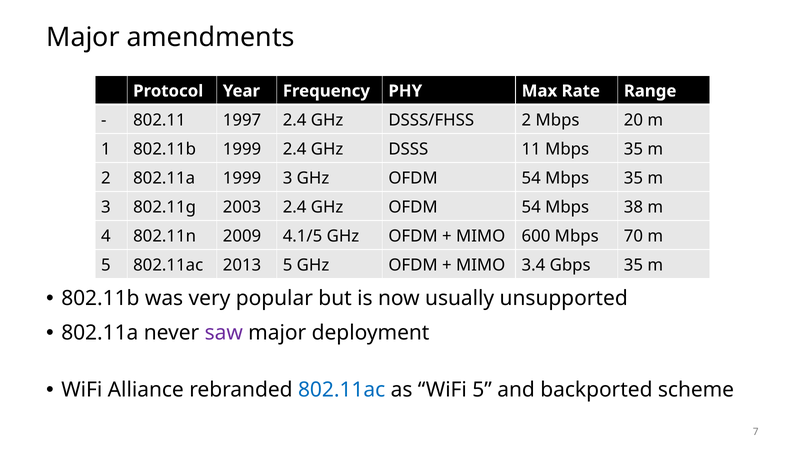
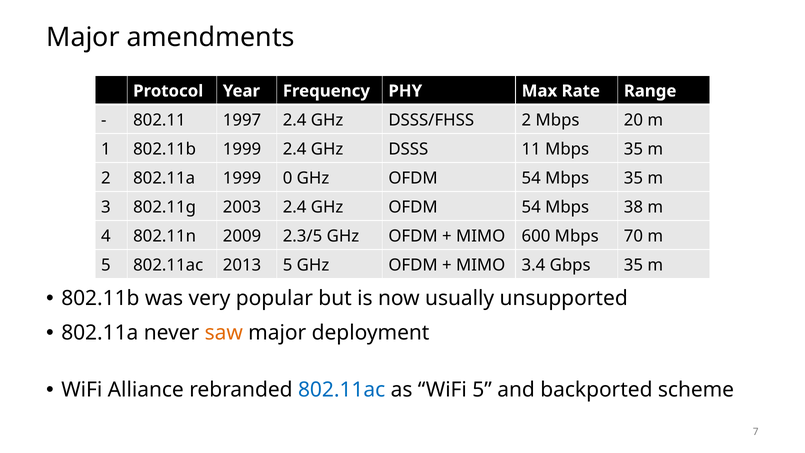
1999 3: 3 -> 0 (288, 178)
4.1/5: 4.1/5 -> 2.3/5 (303, 236)
saw colour: purple -> orange (224, 333)
